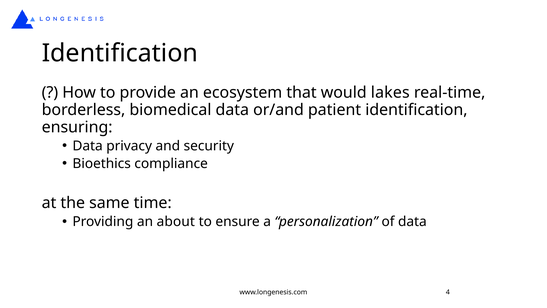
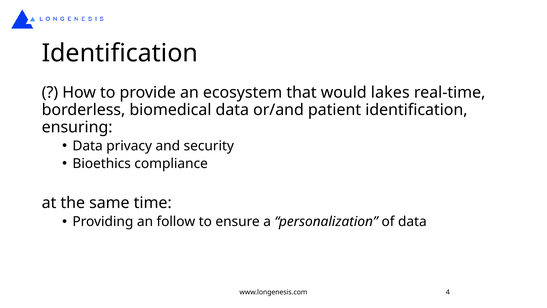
about: about -> follow (176, 222)
